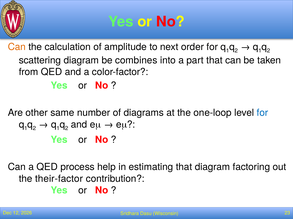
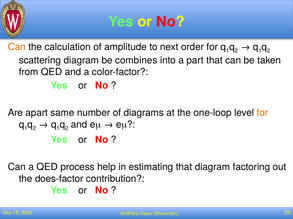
other: other -> apart (37, 113)
for colour: blue -> orange (262, 113)
their-factor: their-factor -> does-factor (59, 179)
